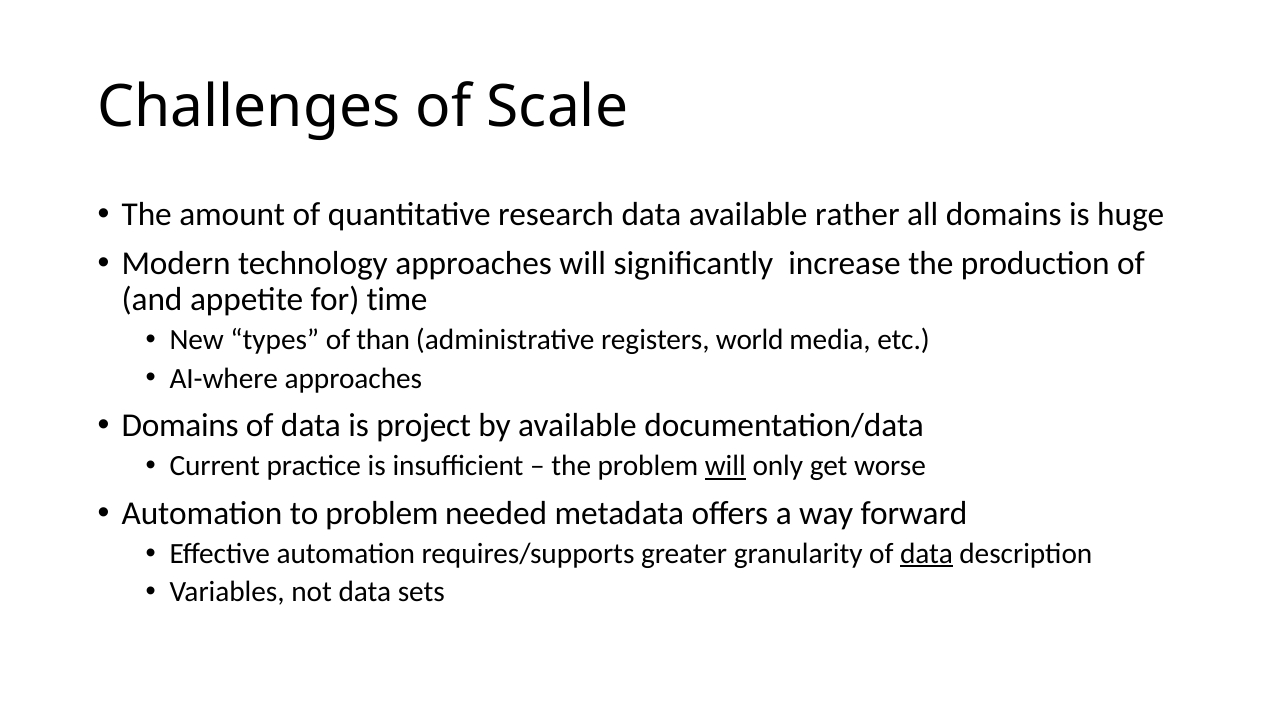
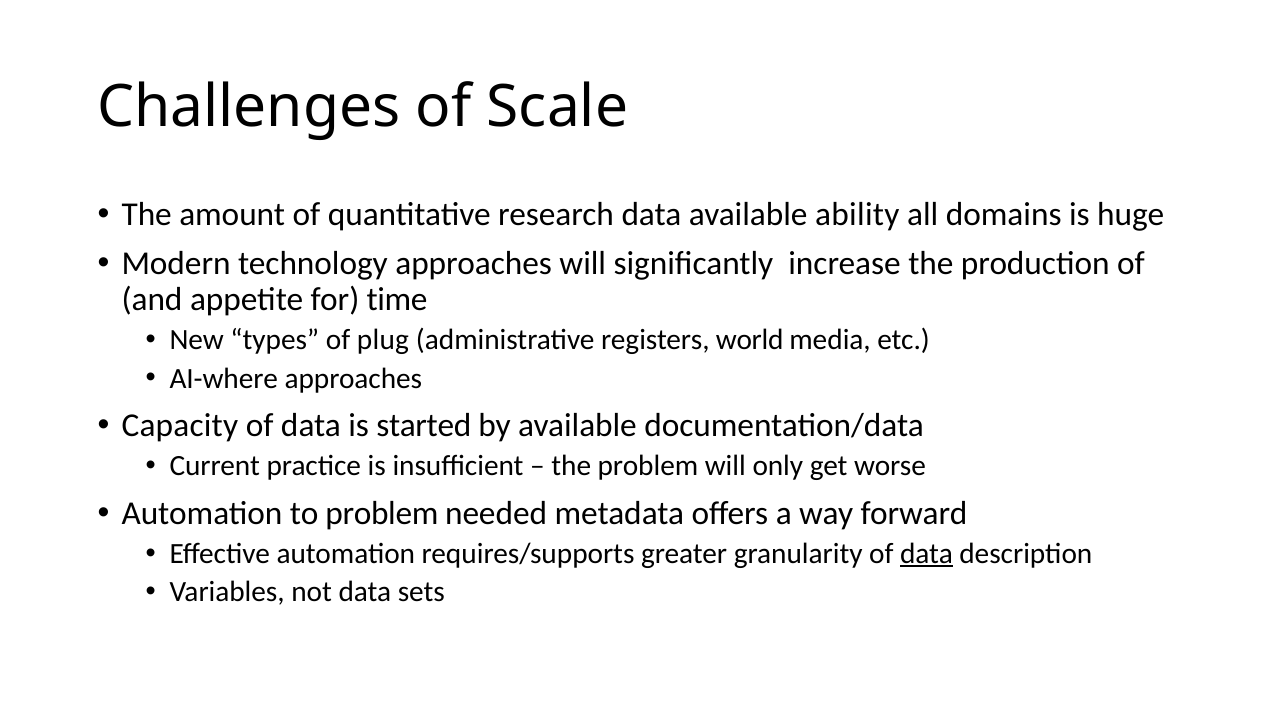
rather: rather -> ability (857, 214)
than: than -> plug (383, 340)
Domains: Domains -> Capacity (180, 426)
project: project -> started (424, 426)
will underline: present -> none (725, 466)
